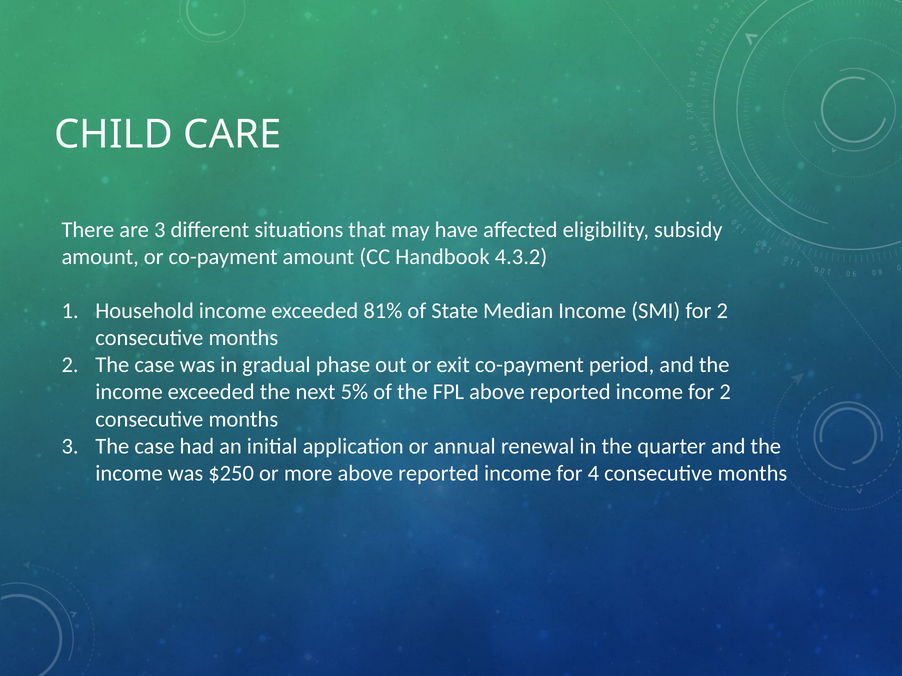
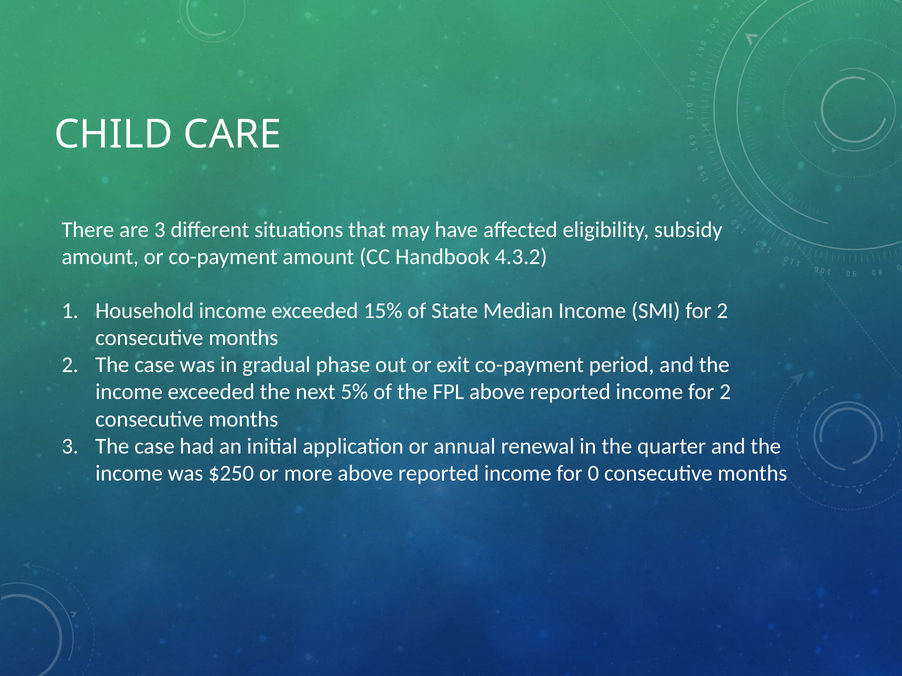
81%: 81% -> 15% (383, 311)
4: 4 -> 0 (593, 474)
